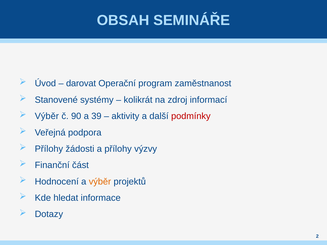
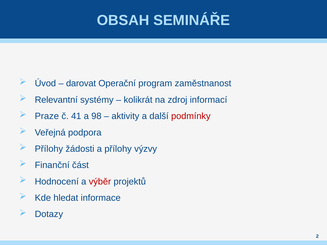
Stanovené: Stanovené -> Relevantní (56, 100)
Výběr: Výběr -> Praze (47, 116)
90: 90 -> 41 (76, 116)
39: 39 -> 98 (96, 116)
výběr colour: orange -> red (100, 182)
